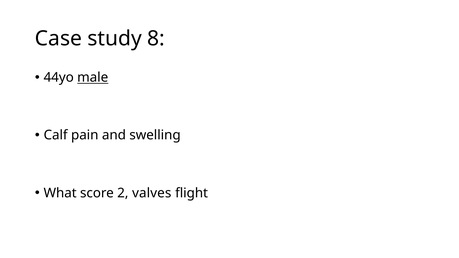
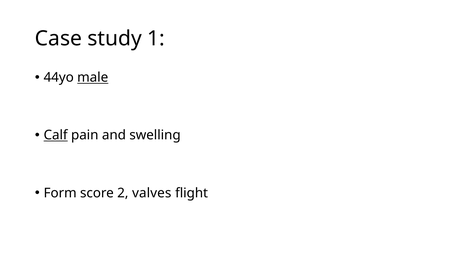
8: 8 -> 1 (156, 39)
Calf underline: none -> present (56, 135)
What: What -> Form (60, 193)
